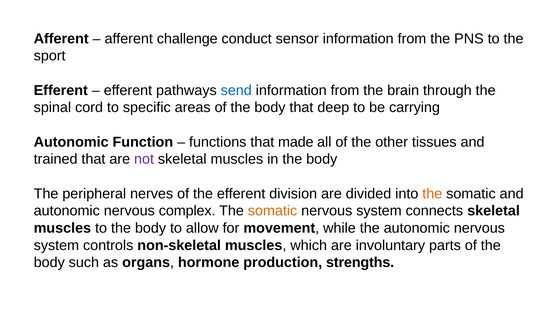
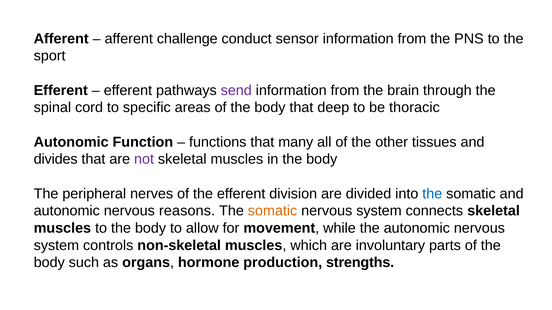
send colour: blue -> purple (236, 90)
carrying: carrying -> thoracic (414, 108)
made: made -> many (296, 142)
trained: trained -> divides (56, 159)
the colour: orange -> blue (432, 194)
complex: complex -> reasons (187, 211)
